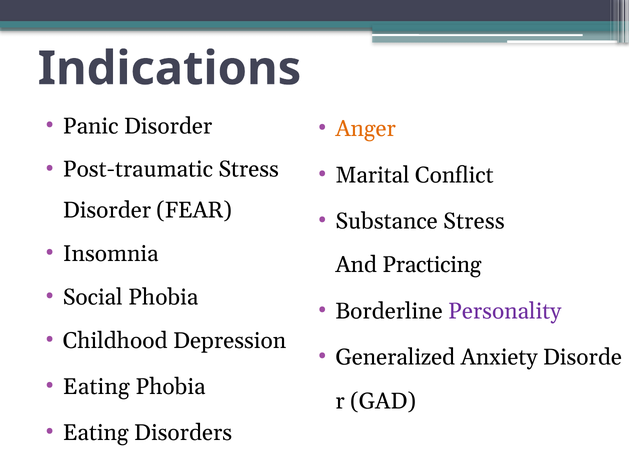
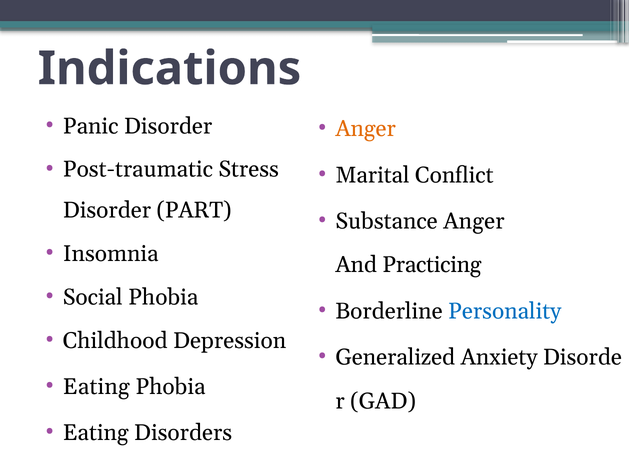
FEAR: FEAR -> PART (194, 211)
Substance Stress: Stress -> Anger (474, 222)
Personality colour: purple -> blue (505, 312)
